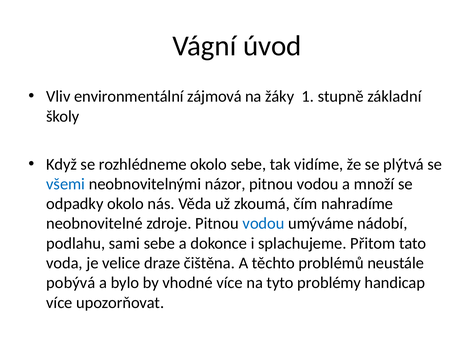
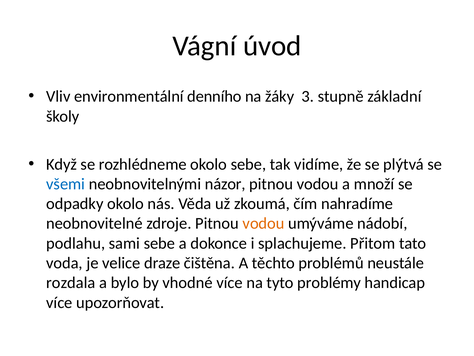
zájmová: zájmová -> denního (214, 96)
1: 1 -> 3 (308, 96)
vodou colour: blue -> orange (264, 223)
pobývá: pobývá -> rozdala (71, 282)
